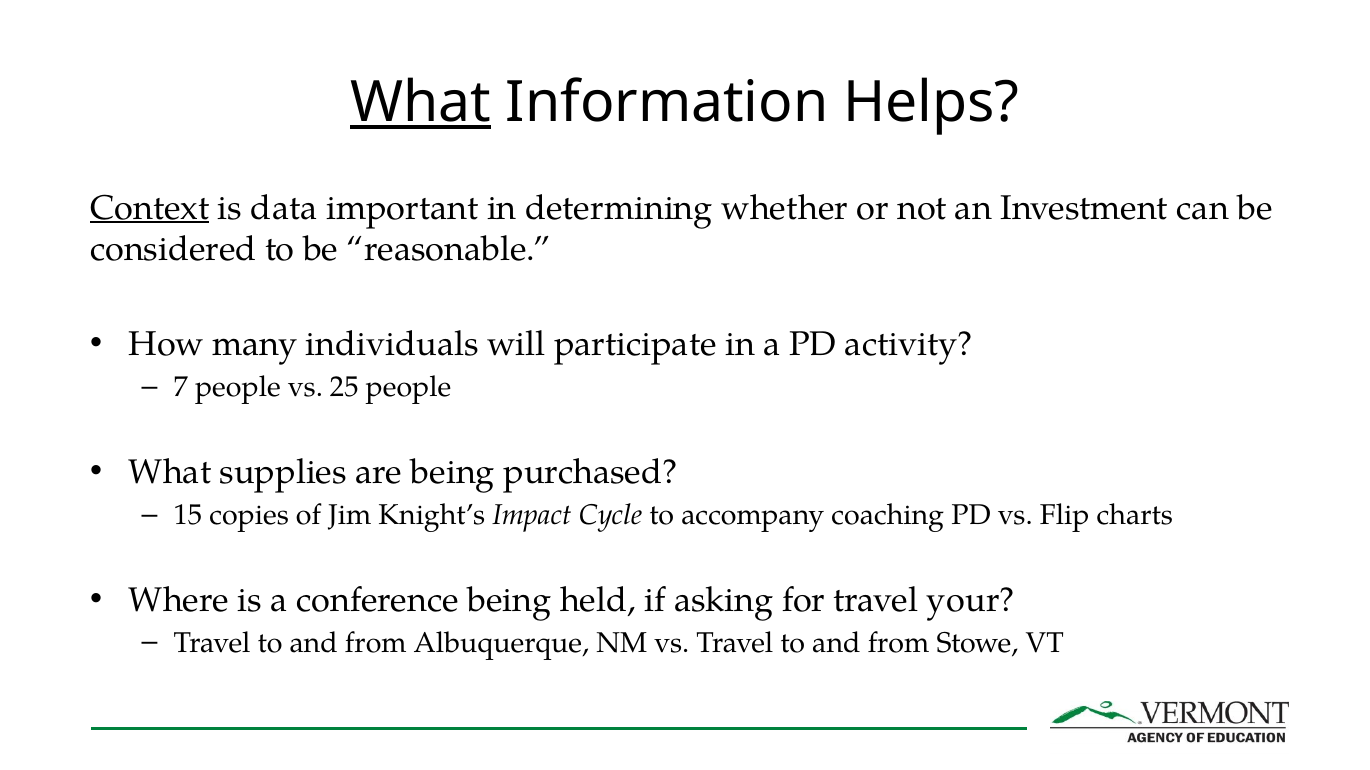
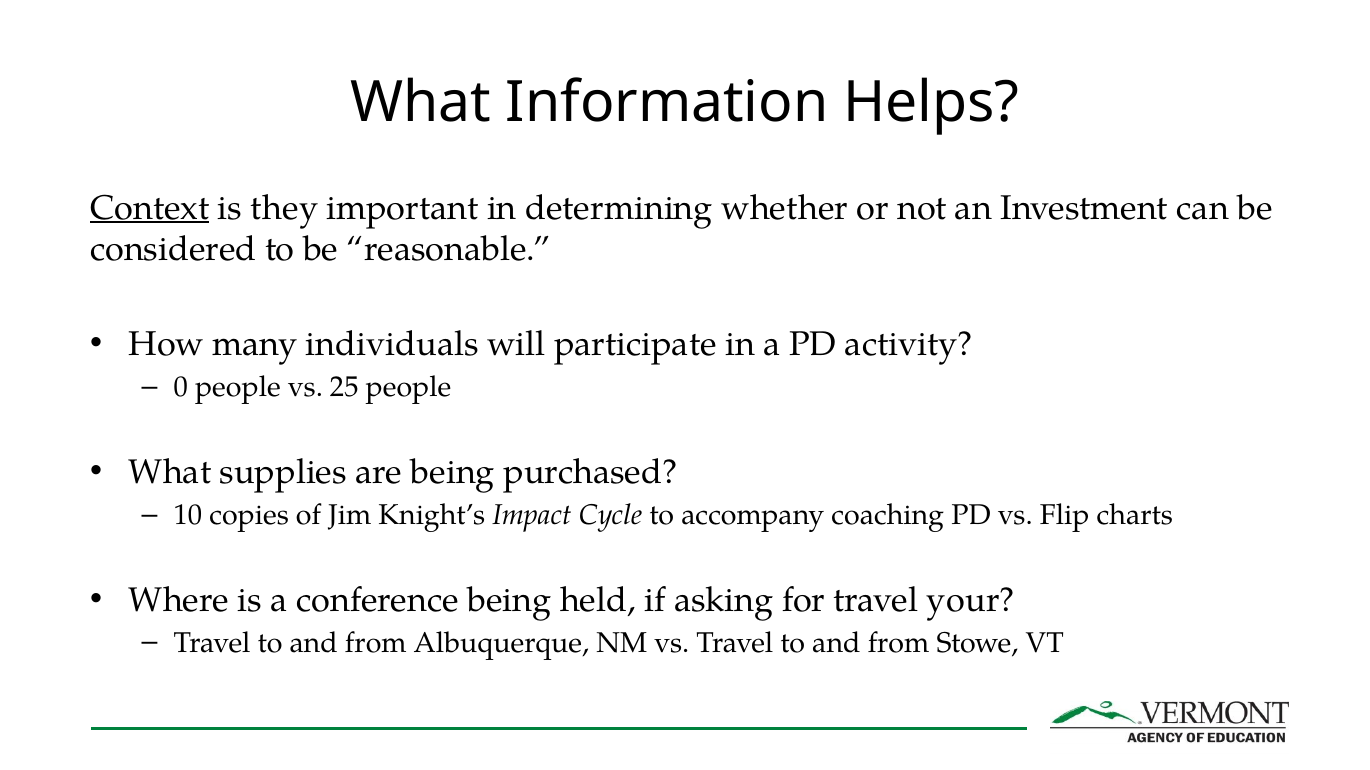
What underline: present -> none (421, 102)
data: data -> they (285, 208)
7: 7 -> 0 (181, 388)
15: 15 -> 10 (188, 516)
